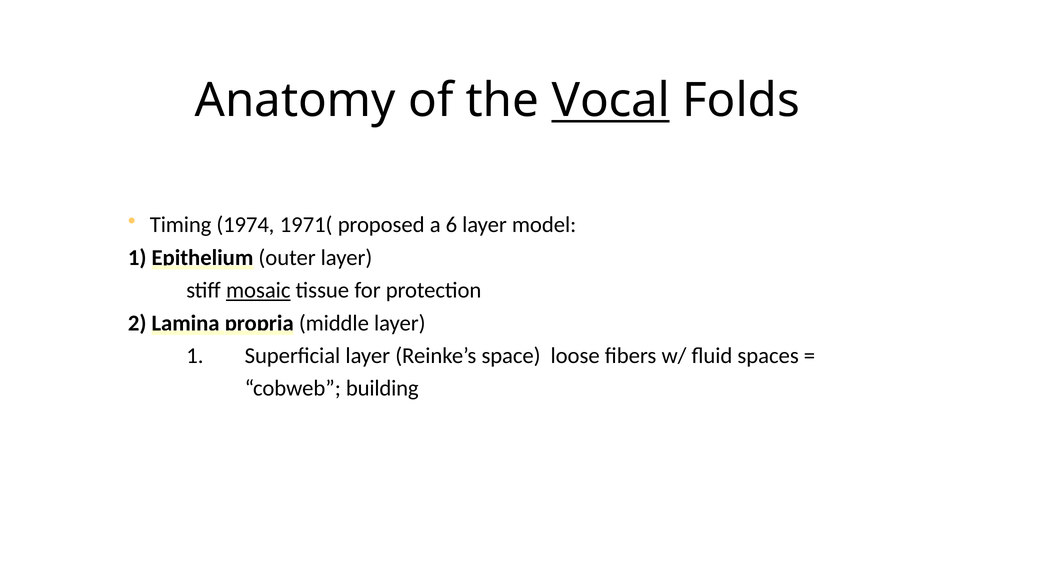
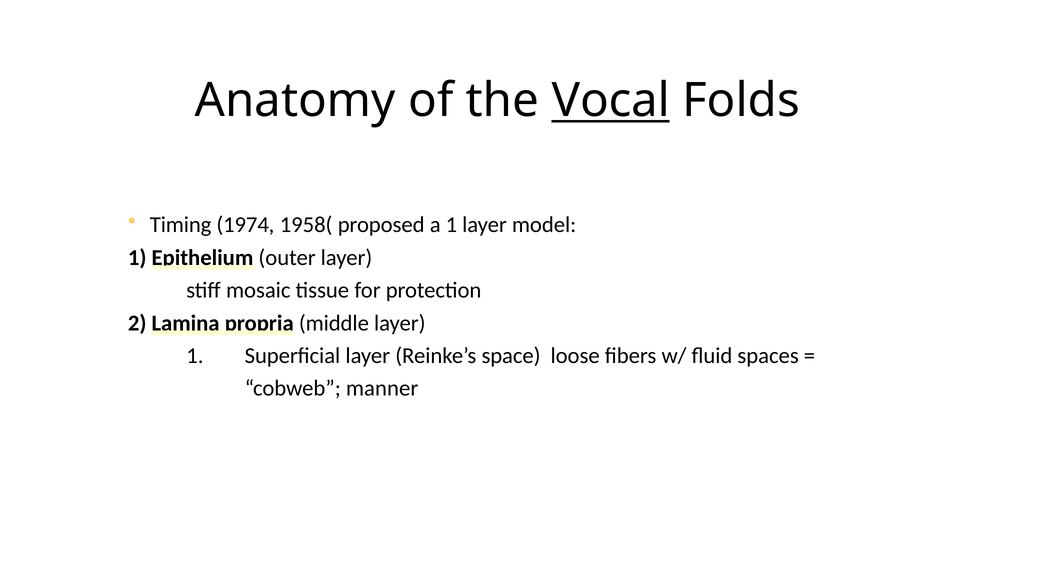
1971: 1971 -> 1958 (306, 225)
a 6: 6 -> 1 (451, 225)
mosaic underline: present -> none (258, 290)
building: building -> manner (382, 388)
